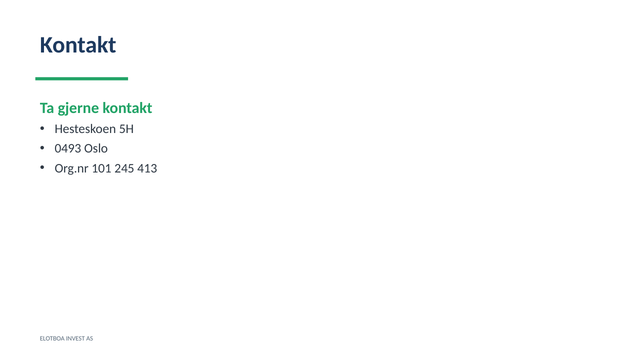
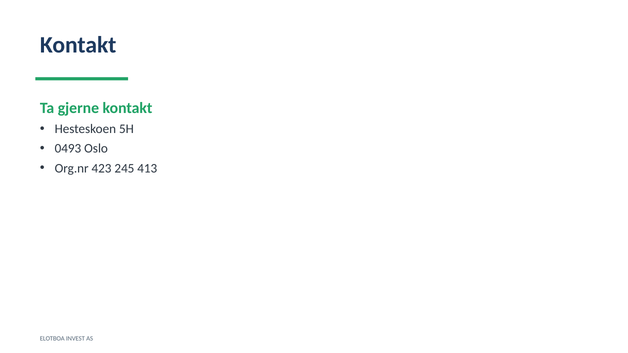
101: 101 -> 423 (102, 168)
